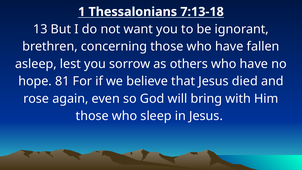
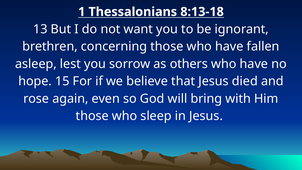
7:13-18: 7:13-18 -> 8:13-18 (202, 12)
81: 81 -> 15 (62, 81)
